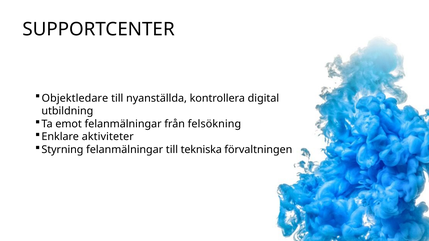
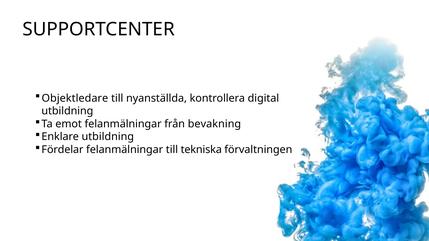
felsökning: felsökning -> bevakning (214, 124)
Enklare aktiviteter: aktiviteter -> utbildning (108, 137)
Styrning: Styrning -> Fördelar (62, 150)
